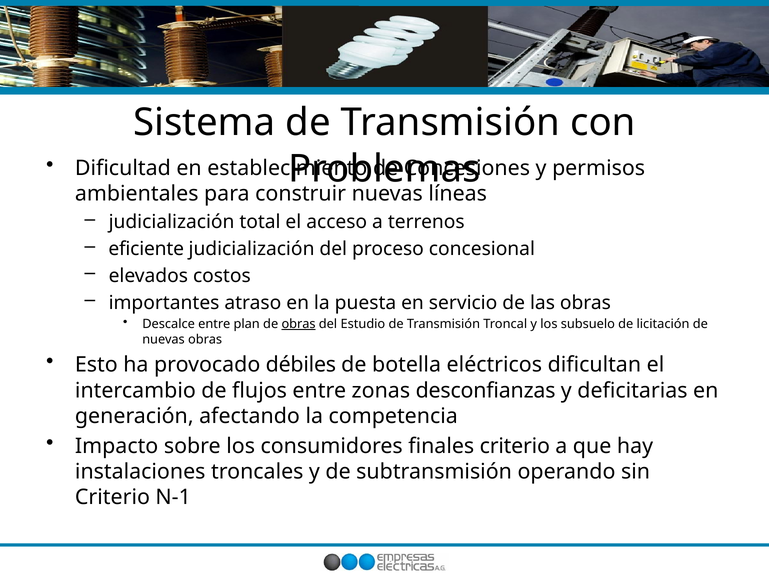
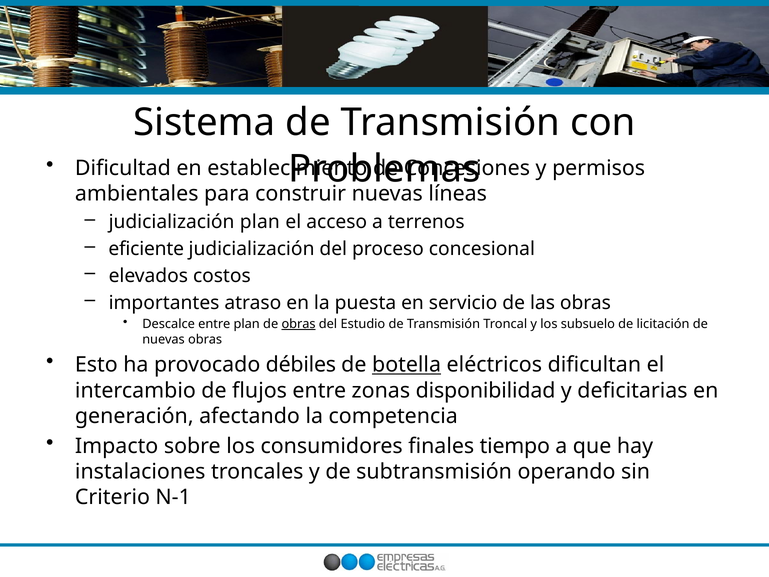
judicialización total: total -> plan (260, 222)
botella underline: none -> present (407, 365)
desconfianzas: desconfianzas -> disponibilidad (486, 390)
finales criterio: criterio -> tiempo (515, 446)
